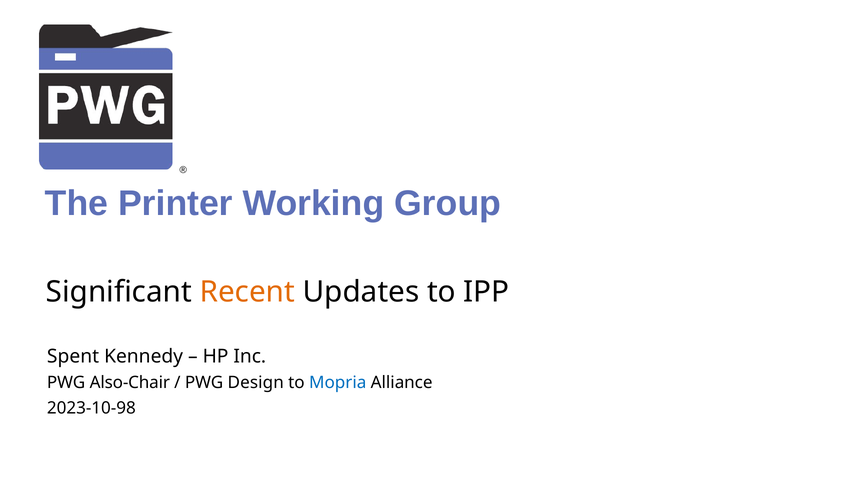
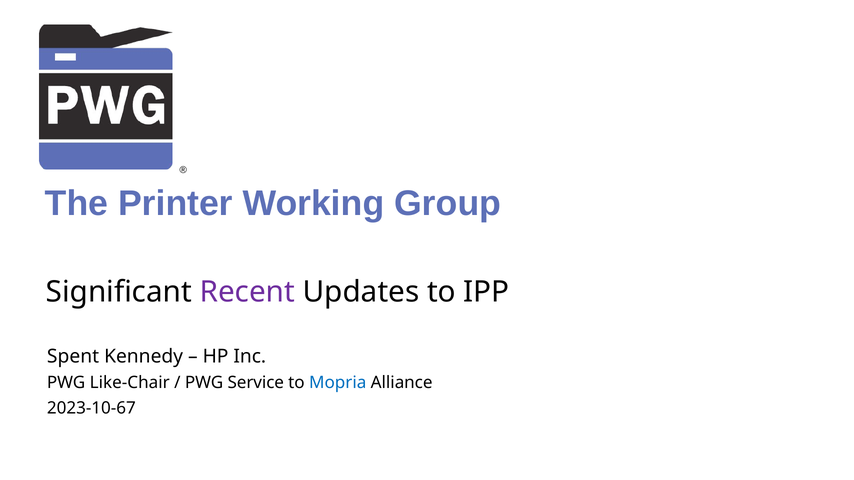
Recent colour: orange -> purple (247, 292)
Also-Chair: Also-Chair -> Like-Chair (130, 383)
Design: Design -> Service (256, 383)
2023-10-98: 2023-10-98 -> 2023-10-67 (91, 408)
